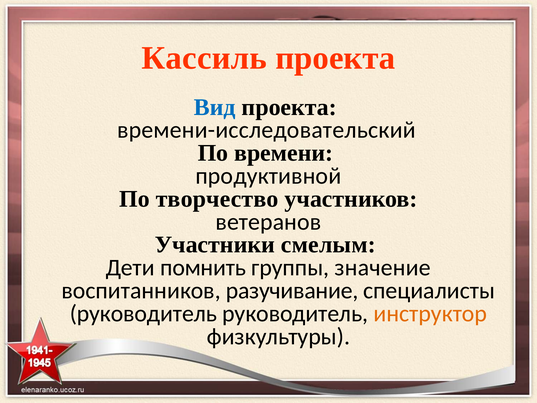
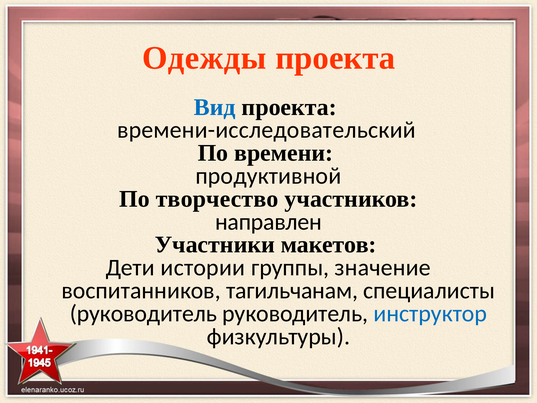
Кассиль: Кассиль -> Одежды (204, 58)
ветеранов: ветеранов -> направлен (269, 222)
смелым: смелым -> макетов (329, 245)
помнить: помнить -> истории (203, 268)
разучивание: разучивание -> тагильчанам (292, 290)
инструктор colour: orange -> blue (430, 313)
